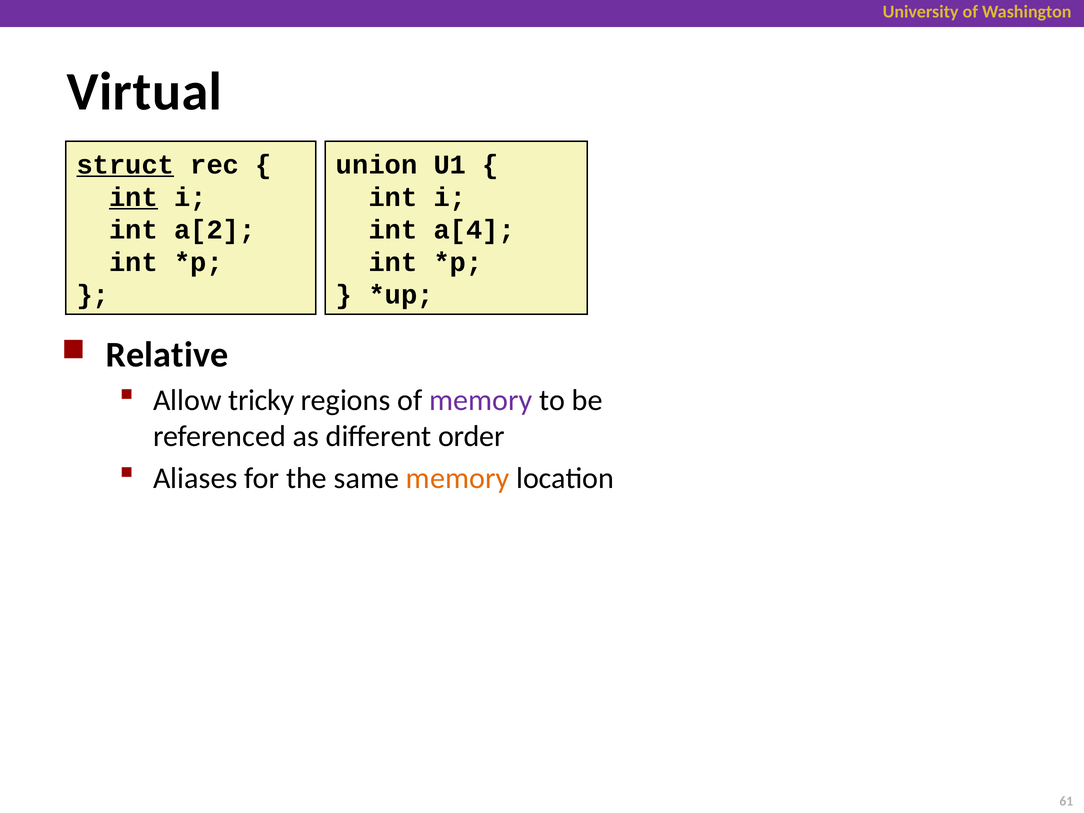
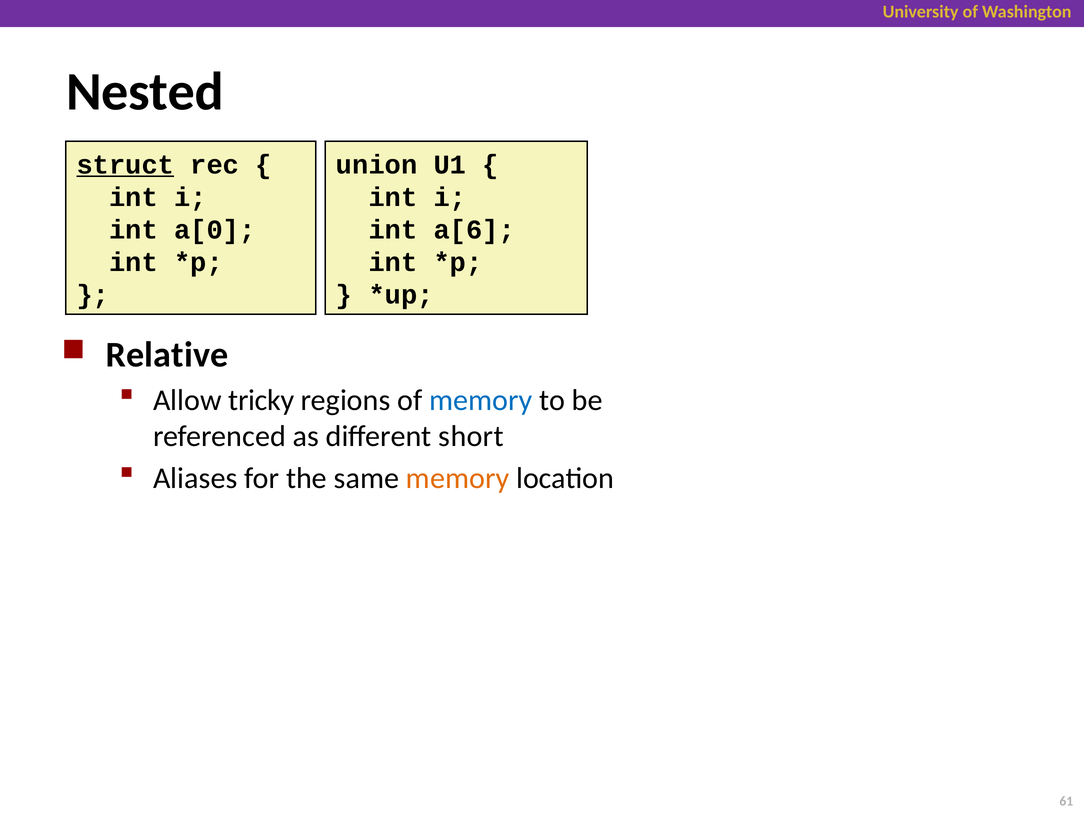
Virtual: Virtual -> Nested (145, 92)
int underline: present -> none (133, 197)
a[2: a[2 -> a[0 (215, 230)
a[4: a[4 -> a[6 (474, 230)
memory colour: purple -> blue (481, 400)
order: order -> short (471, 436)
